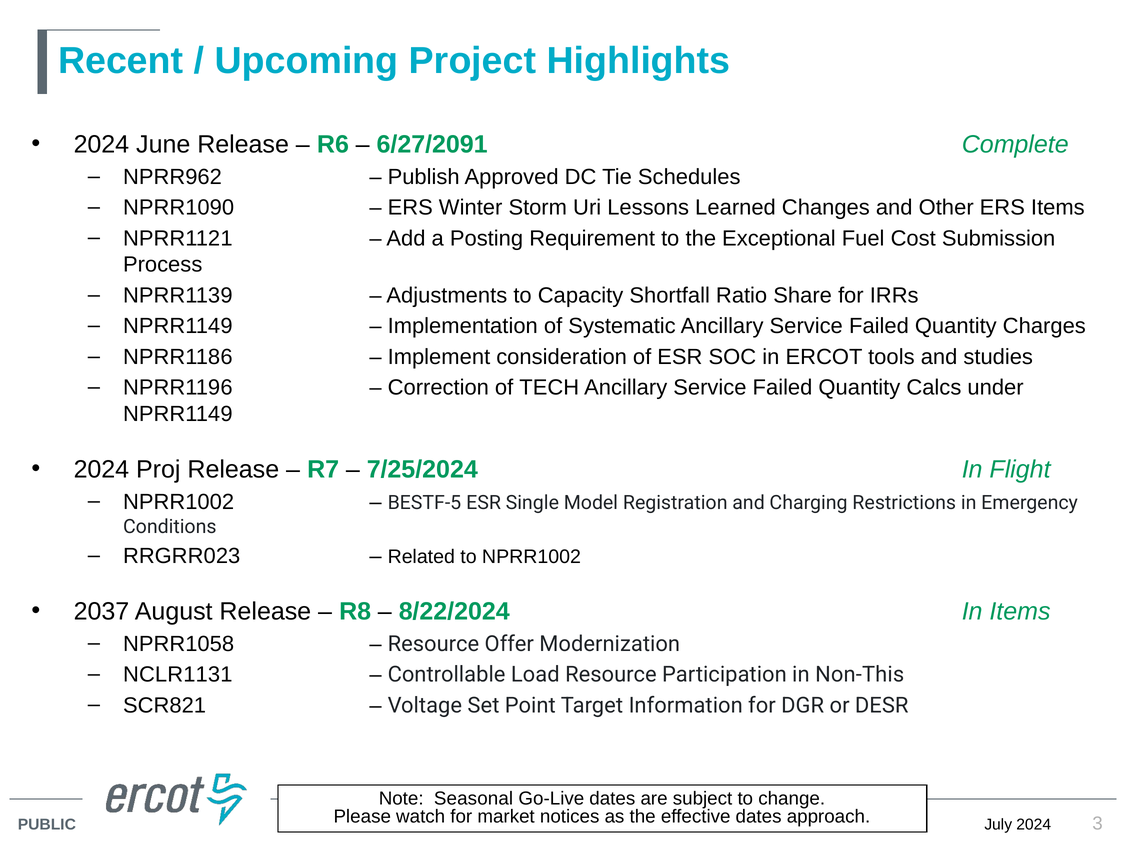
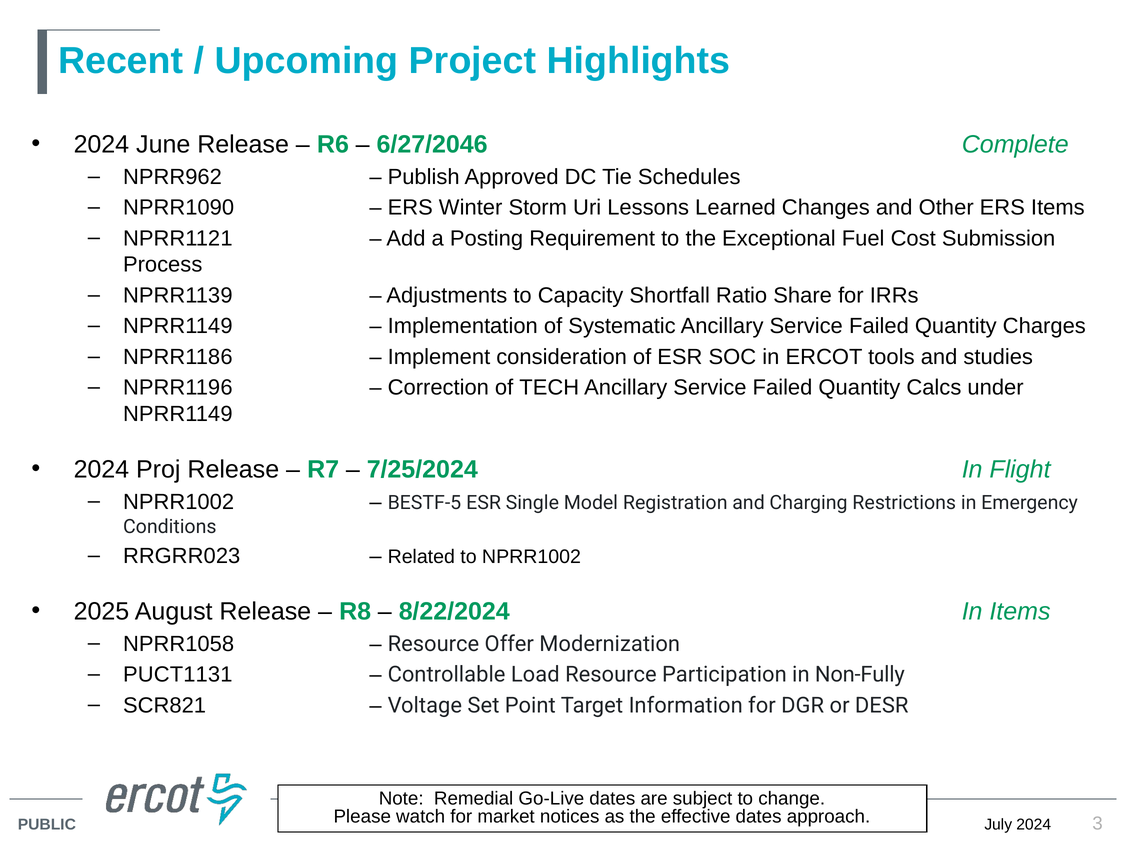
6/27/2091: 6/27/2091 -> 6/27/2046 (432, 145)
2037: 2037 -> 2025 (101, 611)
NCLR1131: NCLR1131 -> PUCT1131 (178, 675)
Non-This: Non-This -> Non-Fully (860, 675)
Seasonal: Seasonal -> Remedial (474, 799)
